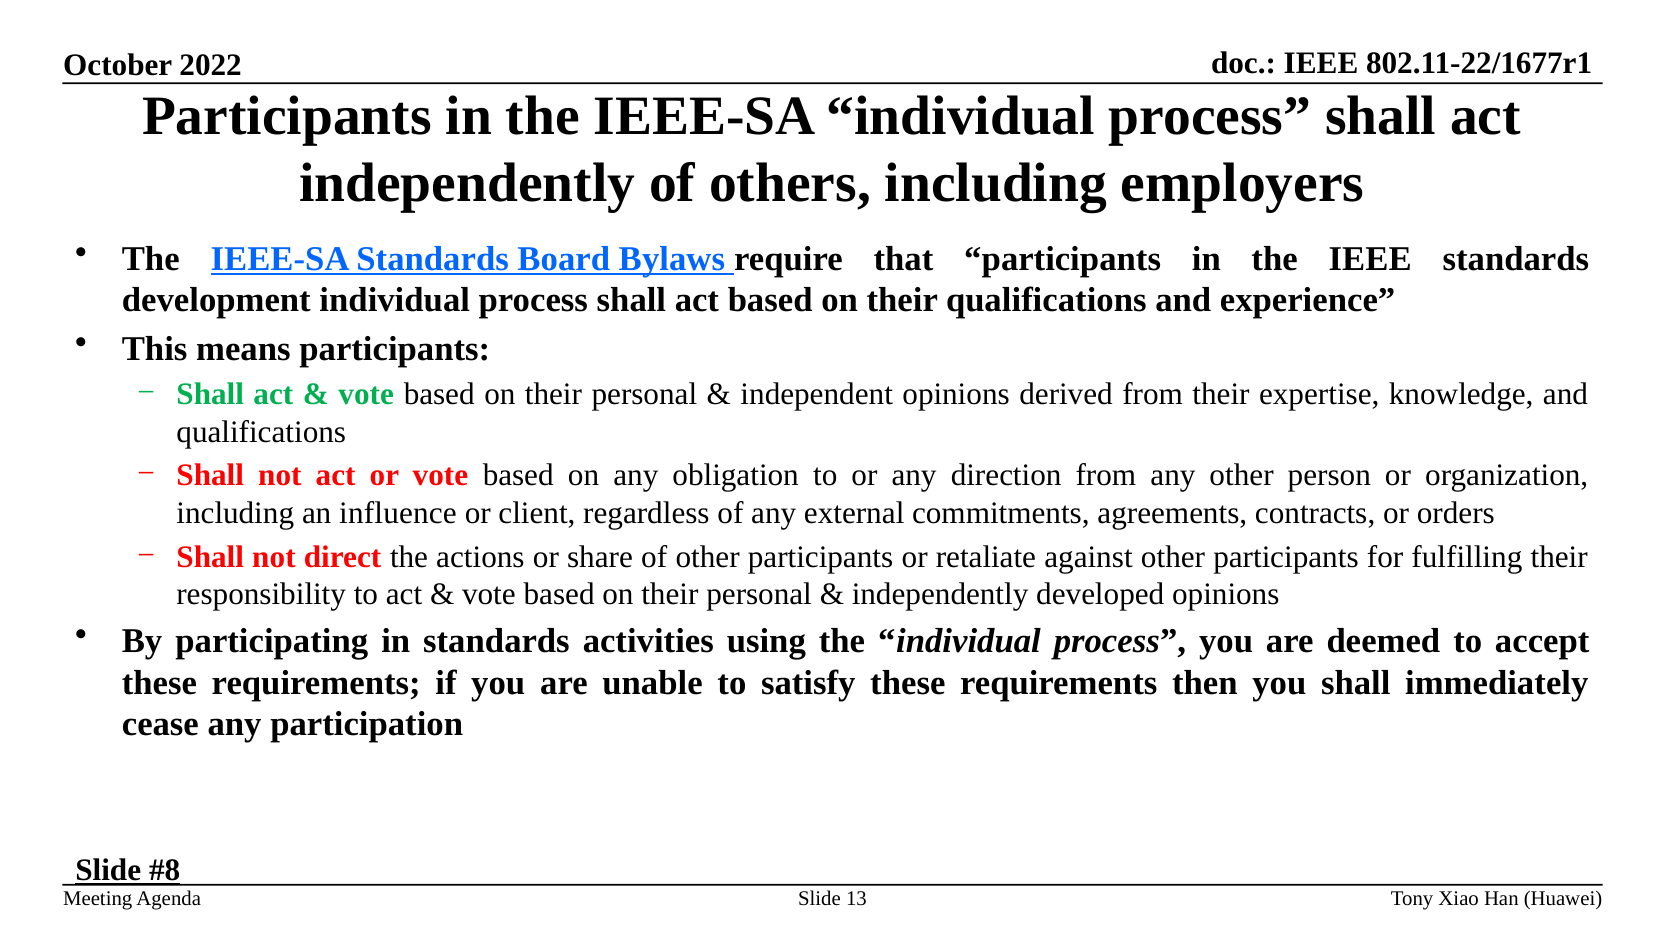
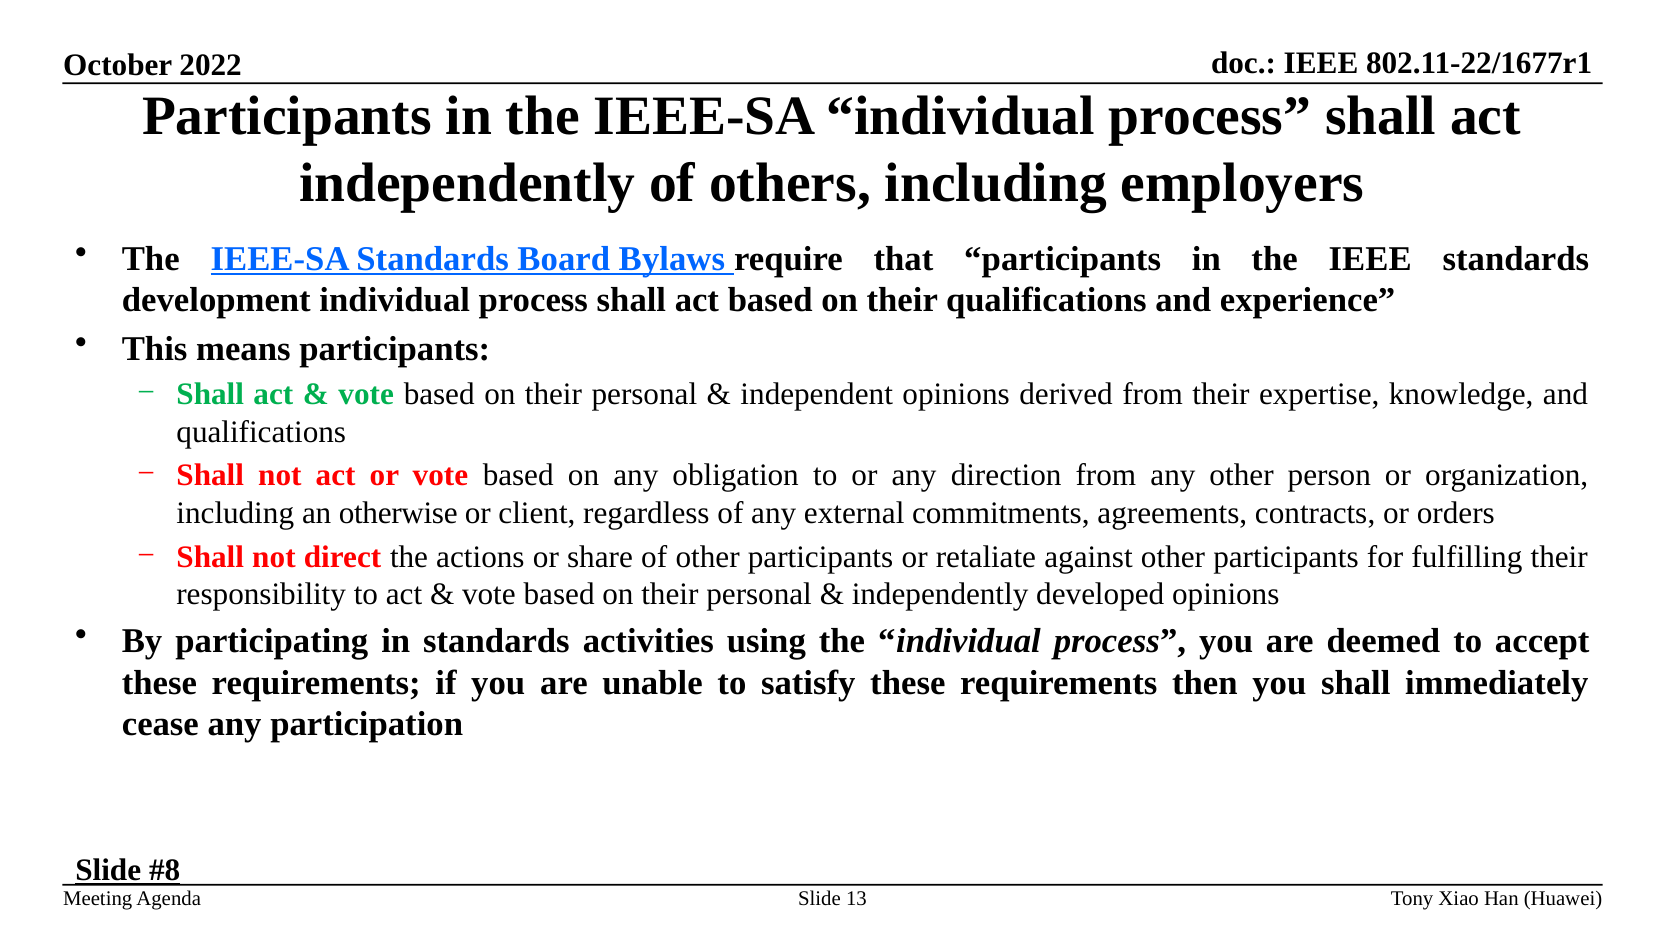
influence: influence -> otherwise (398, 513)
